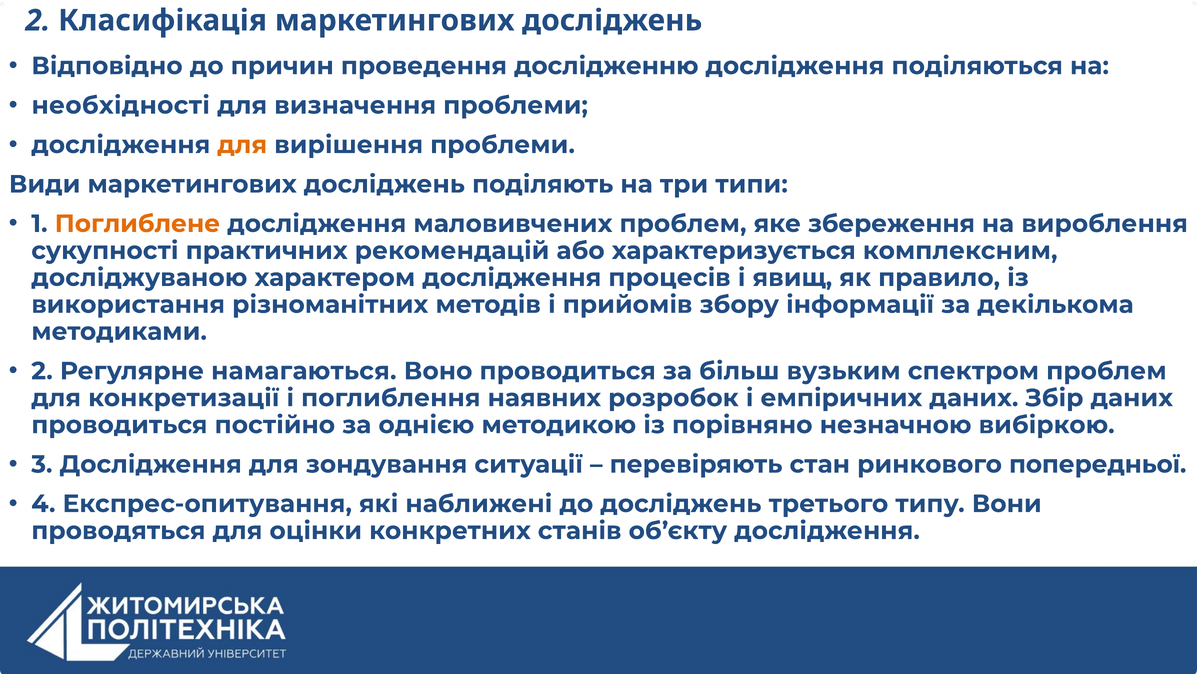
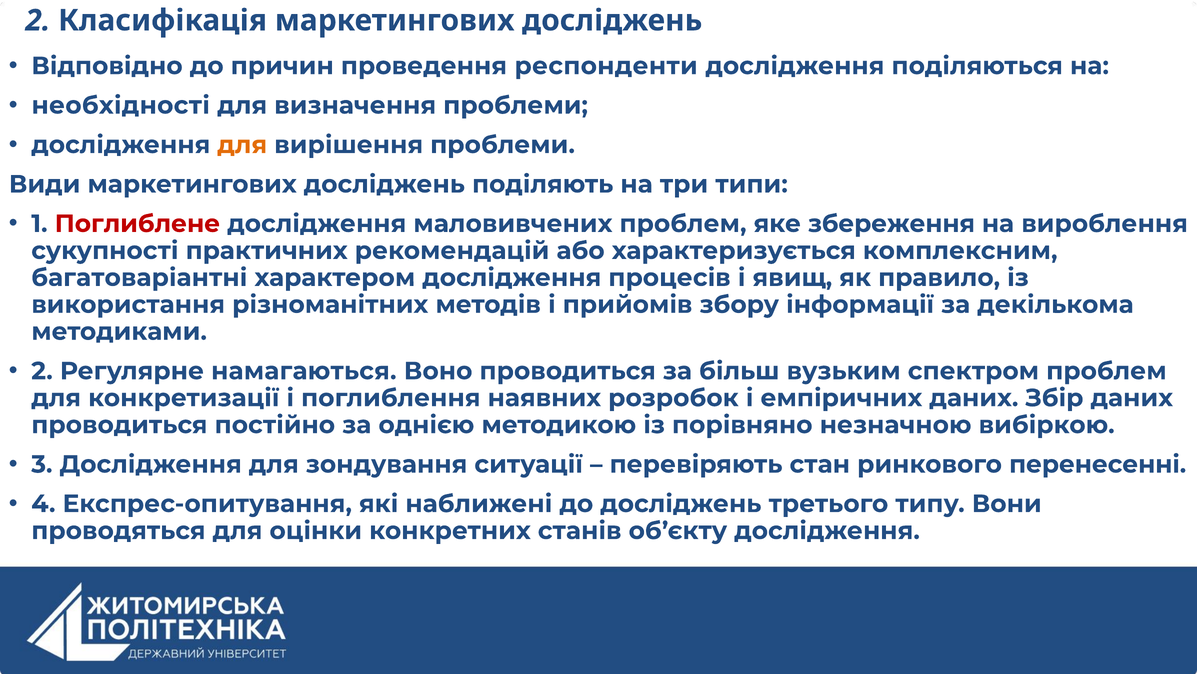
дослідженню: дослідженню -> респонденти (606, 66)
Поглиблене colour: orange -> red (137, 224)
досліджуваною: досліджуваною -> багатоваріантні (139, 277)
попередньої: попередньої -> перенесенні (1098, 464)
